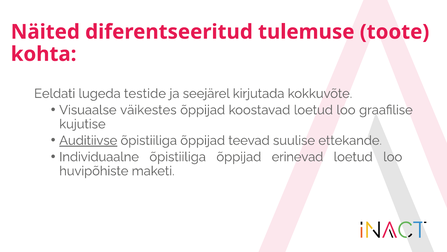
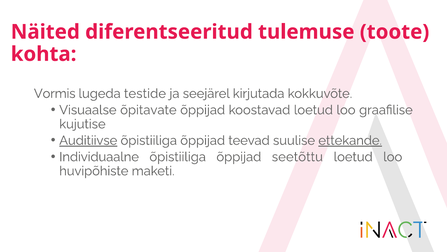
Eeldati: Eeldati -> Vormis (55, 93)
väikestes: väikestes -> õpitavate (148, 110)
ettekande underline: none -> present (350, 140)
erinevad: erinevad -> seetõttu (297, 157)
